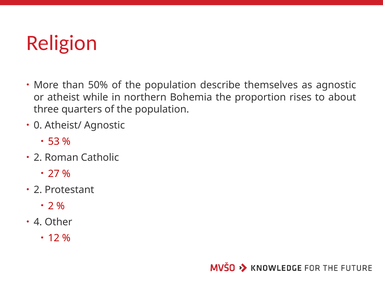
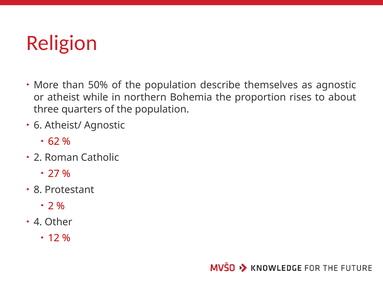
0: 0 -> 6 (38, 126)
53: 53 -> 62 (54, 142)
2: 2 -> 8 (38, 190)
